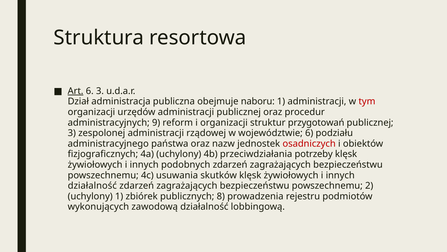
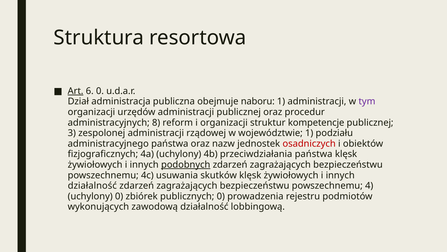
6 3: 3 -> 0 (100, 91)
tym colour: red -> purple (367, 101)
9: 9 -> 8 (156, 122)
przygotowań: przygotowań -> kompetencje (316, 122)
województwie 6: 6 -> 1 (309, 133)
przeciwdziałania potrzeby: potrzeby -> państwa (314, 154)
podobnych underline: none -> present (186, 164)
2: 2 -> 4 (369, 185)
uchylony 1: 1 -> 0 (119, 196)
publicznych 8: 8 -> 0 (221, 196)
